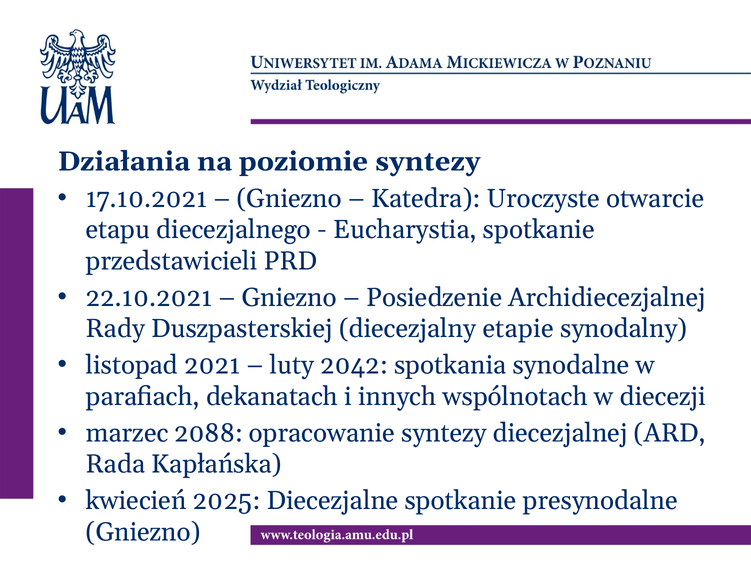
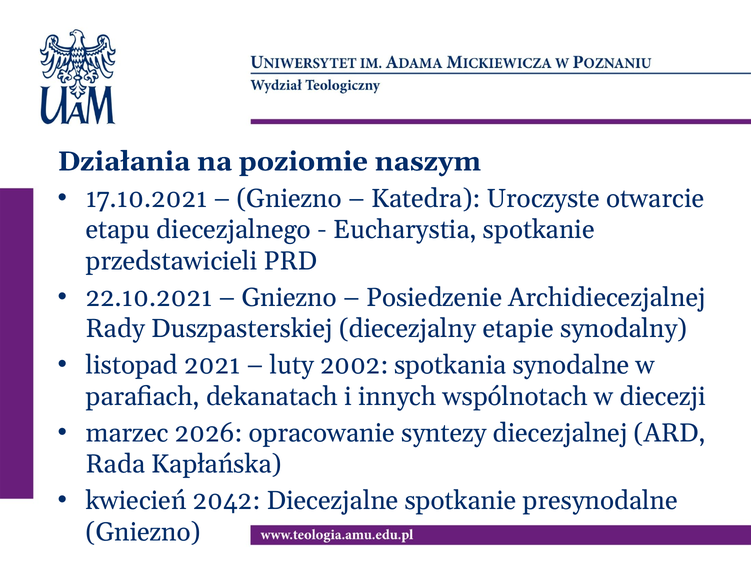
poziomie syntezy: syntezy -> naszym (428, 162)
2042: 2042 -> 2002 (354, 365)
2088: 2088 -> 2026 (209, 433)
2025: 2025 -> 2042 (227, 501)
